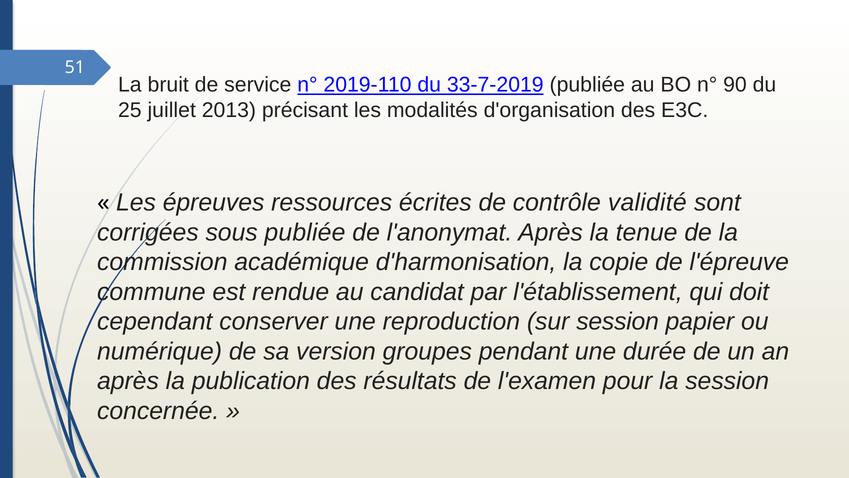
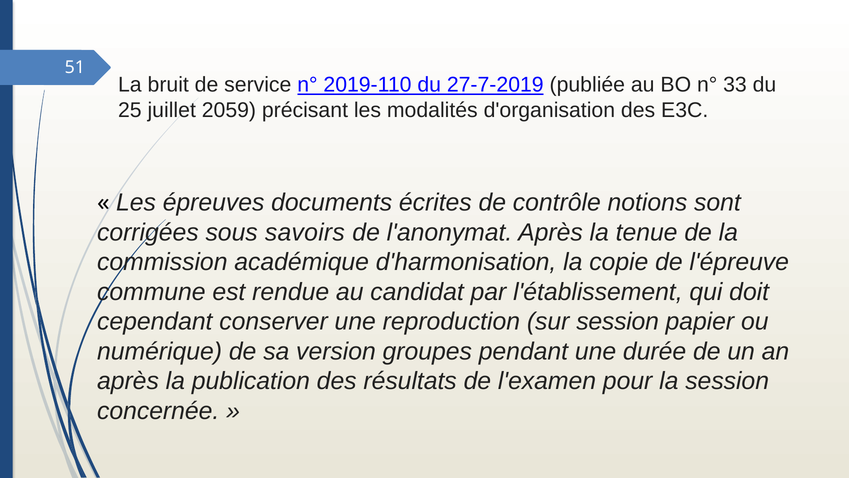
33-7-2019: 33-7-2019 -> 27-7-2019 (495, 85)
90: 90 -> 33 (735, 85)
2013: 2013 -> 2059 (229, 110)
ressources: ressources -> documents (332, 203)
validité: validité -> notions (647, 203)
sous publiée: publiée -> savoirs (305, 232)
